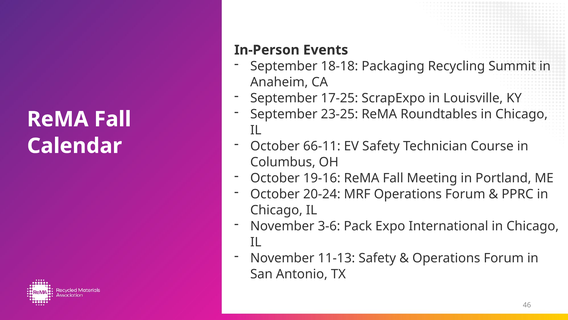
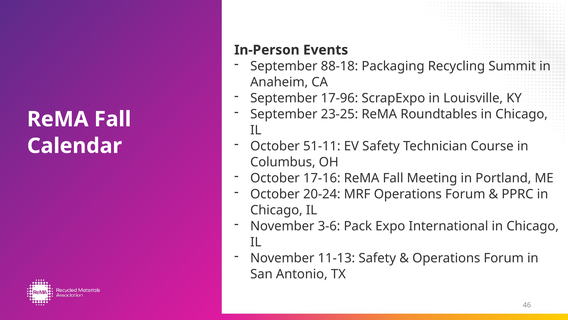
18-18: 18-18 -> 88-18 (340, 66)
17-25: 17-25 -> 17-96 (340, 98)
66-11: 66-11 -> 51-11 (322, 146)
19-16: 19-16 -> 17-16 (322, 178)
